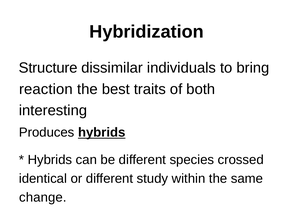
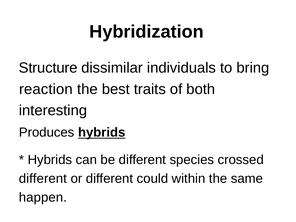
identical: identical -> different (43, 179)
study: study -> could (152, 179)
change: change -> happen (43, 197)
